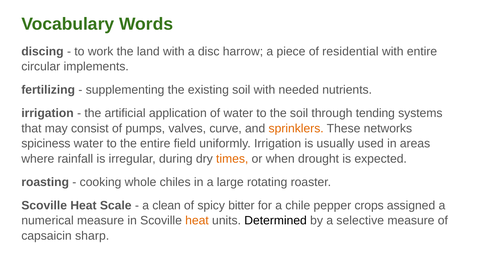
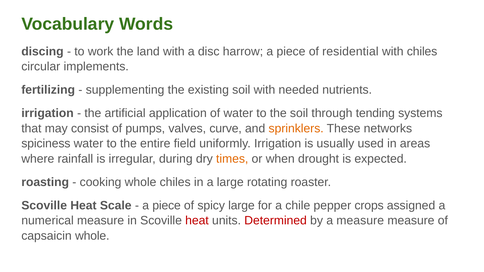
with entire: entire -> chiles (422, 51)
clean: clean -> piece (167, 206)
spicy bitter: bitter -> large (241, 206)
heat colour: orange -> red (197, 221)
Determined colour: black -> red (276, 221)
a selective: selective -> measure (360, 221)
capsaicin sharp: sharp -> whole (92, 236)
